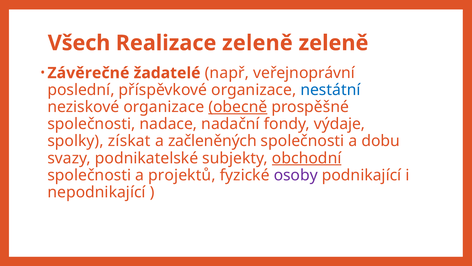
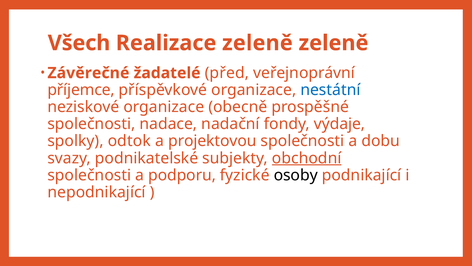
např: např -> před (227, 73)
poslední: poslední -> příjemce (81, 90)
obecně underline: present -> none (238, 107)
získat: získat -> odtok (129, 141)
začleněných: začleněných -> projektovou (212, 141)
projektů: projektů -> podporu (182, 175)
osoby colour: purple -> black (296, 175)
